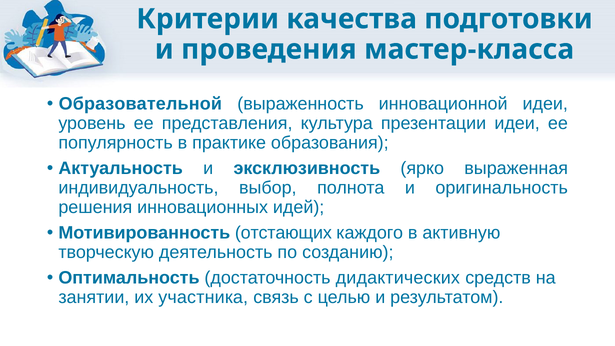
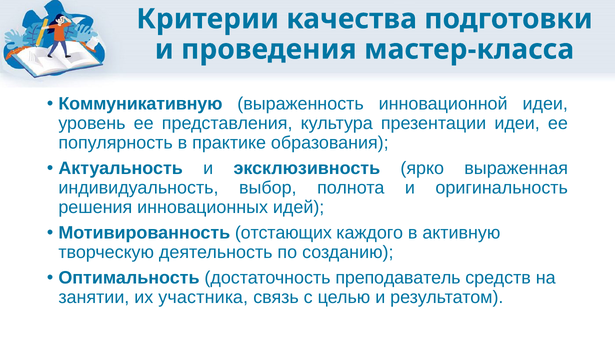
Образовательной: Образовательной -> Коммуникативную (140, 104)
дидактических: дидактических -> преподаватель (398, 278)
